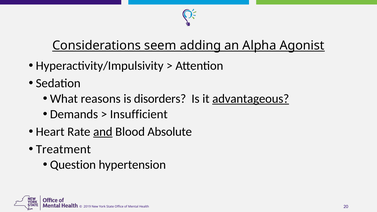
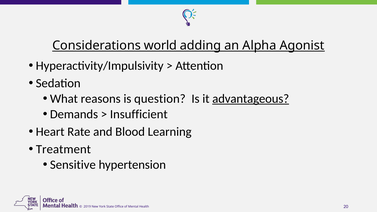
seem: seem -> world (160, 45)
disorders: disorders -> question (160, 99)
and underline: present -> none (103, 132)
Absolute: Absolute -> Learning (170, 132)
Question: Question -> Sensitive (73, 165)
